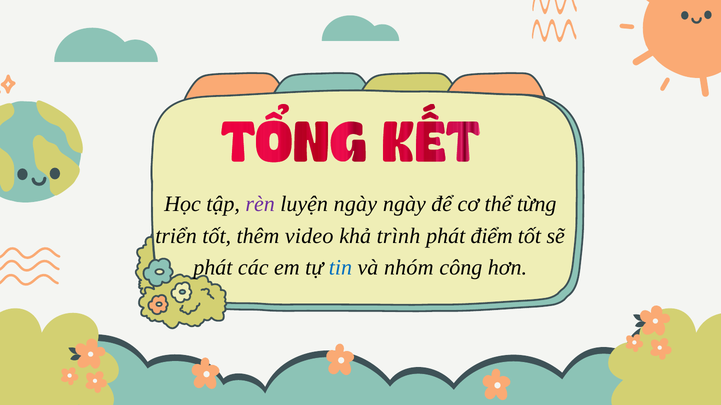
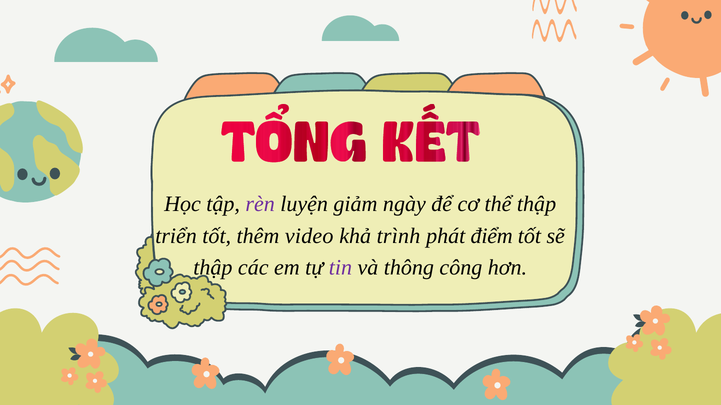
luyện ngày: ngày -> giảm (355, 204)
thể từng: từng -> thập (537, 204)
phát: phát -> thập (213, 268)
tin colour: blue -> purple (340, 268)
nhóm: nhóm -> thông (409, 268)
